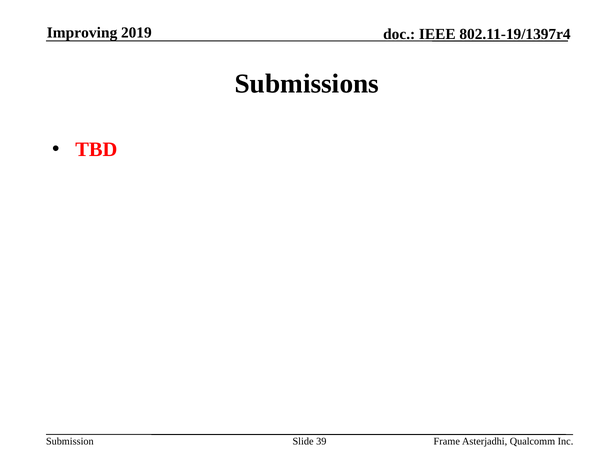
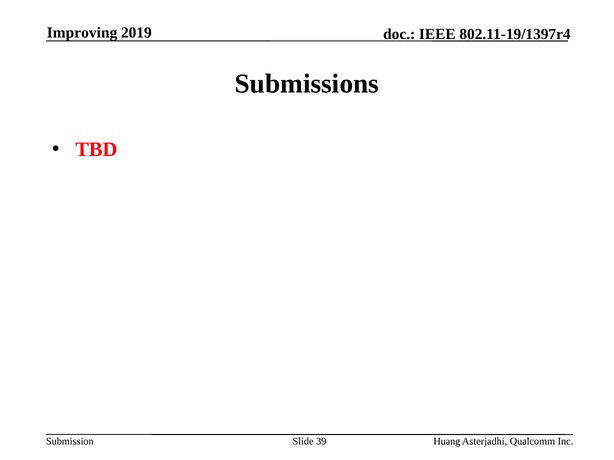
Frame: Frame -> Huang (447, 442)
